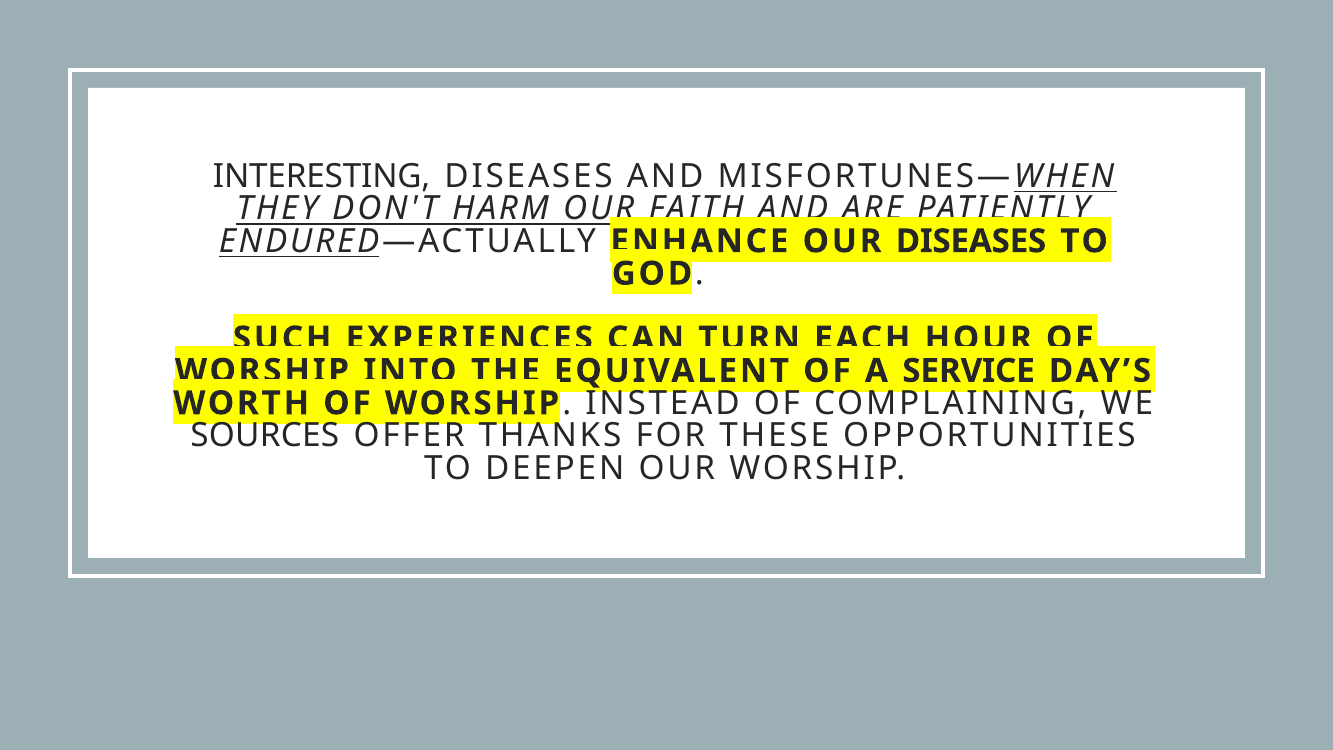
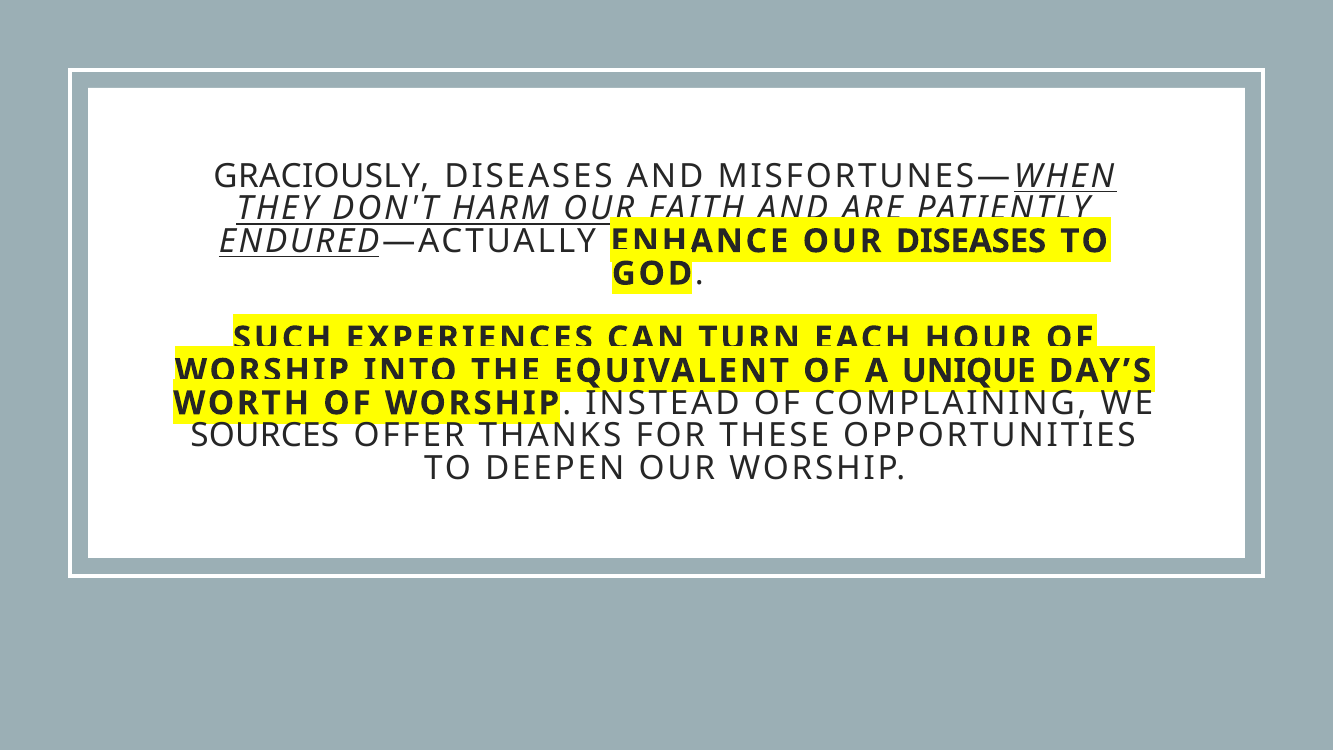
INTERESTING: INTERESTING -> GRACIOUSLY (321, 176)
SERVICE: SERVICE -> UNIQUE (969, 371)
